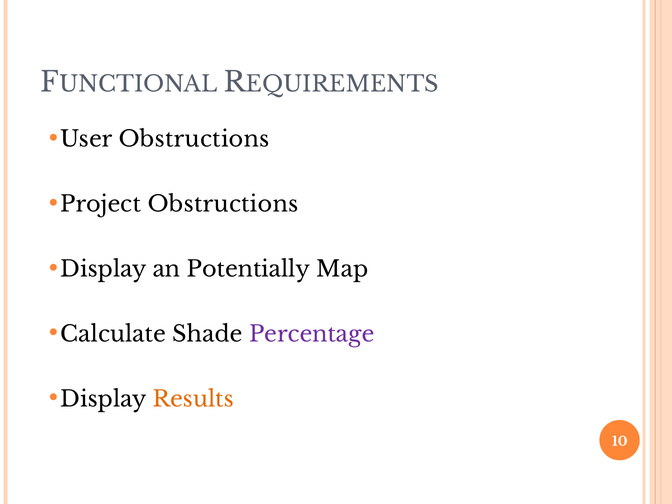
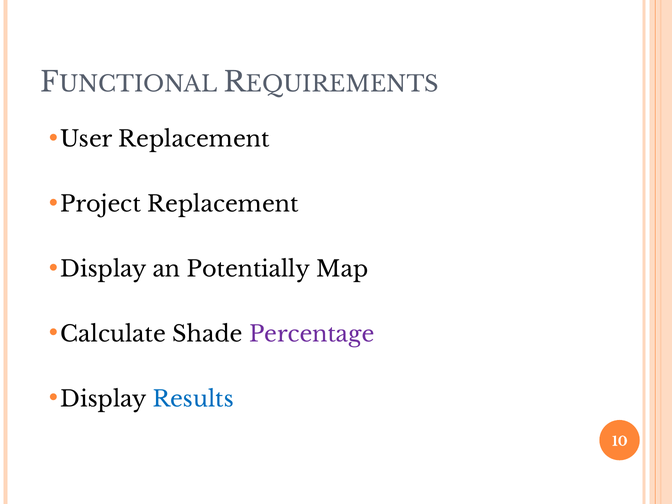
User Obstructions: Obstructions -> Replacement (194, 139)
Project Obstructions: Obstructions -> Replacement (223, 204)
Results colour: orange -> blue (193, 399)
